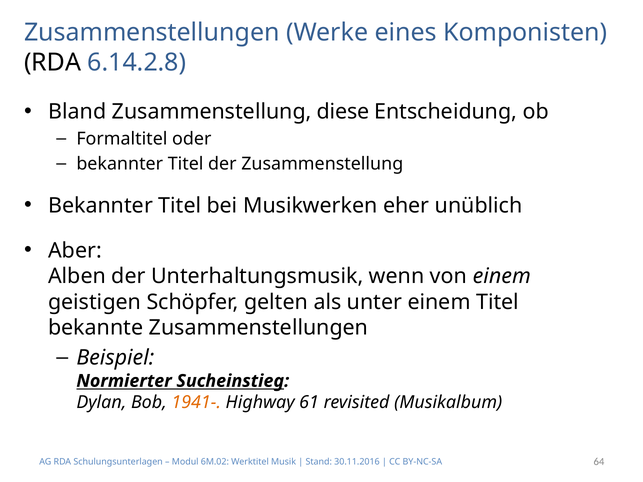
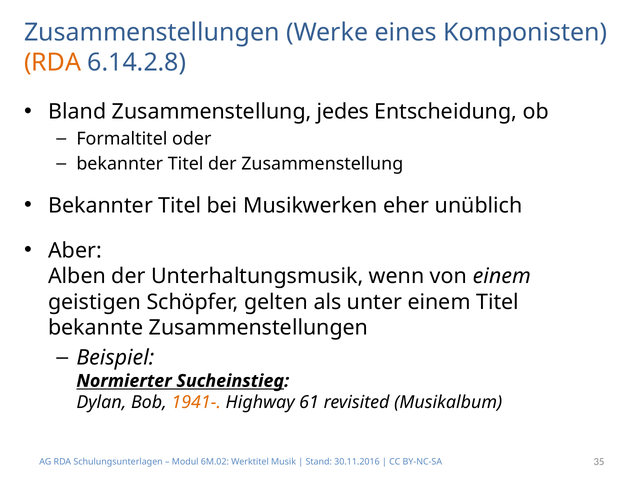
RDA colour: black -> orange (53, 63)
diese: diese -> jedes (343, 112)
64: 64 -> 35 (599, 462)
